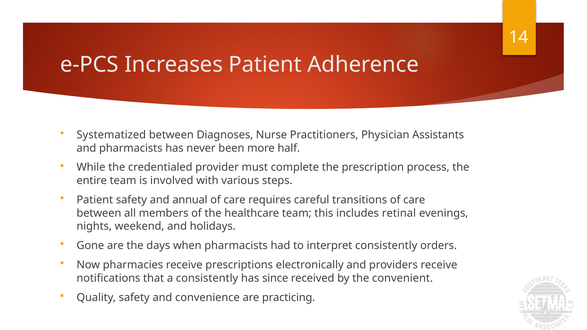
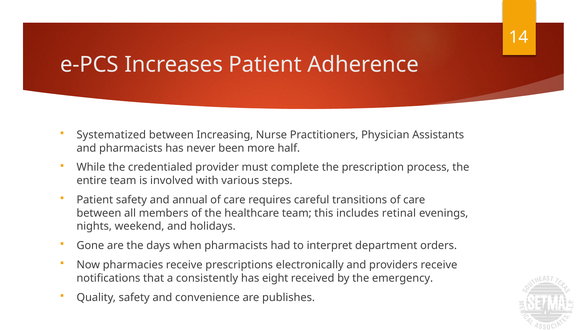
Diagnoses: Diagnoses -> Increasing (225, 135)
interpret consistently: consistently -> department (386, 246)
since: since -> eight (275, 278)
convenient: convenient -> emergency (403, 278)
practicing: practicing -> publishes (289, 298)
